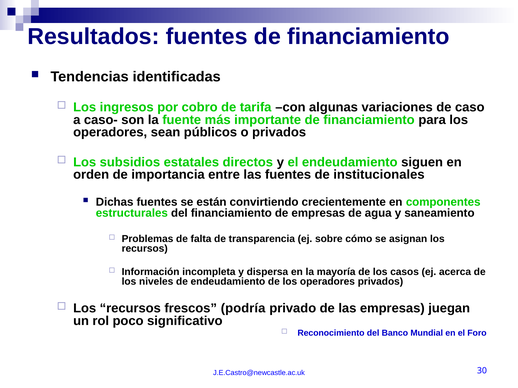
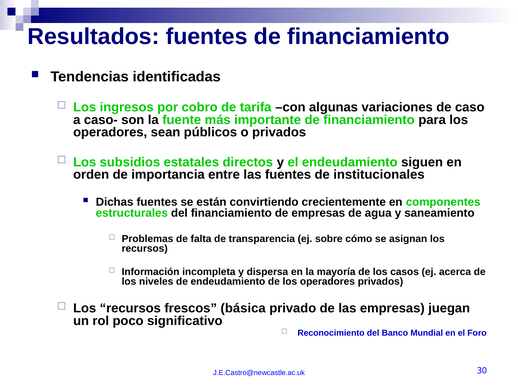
podría: podría -> básica (243, 309)
